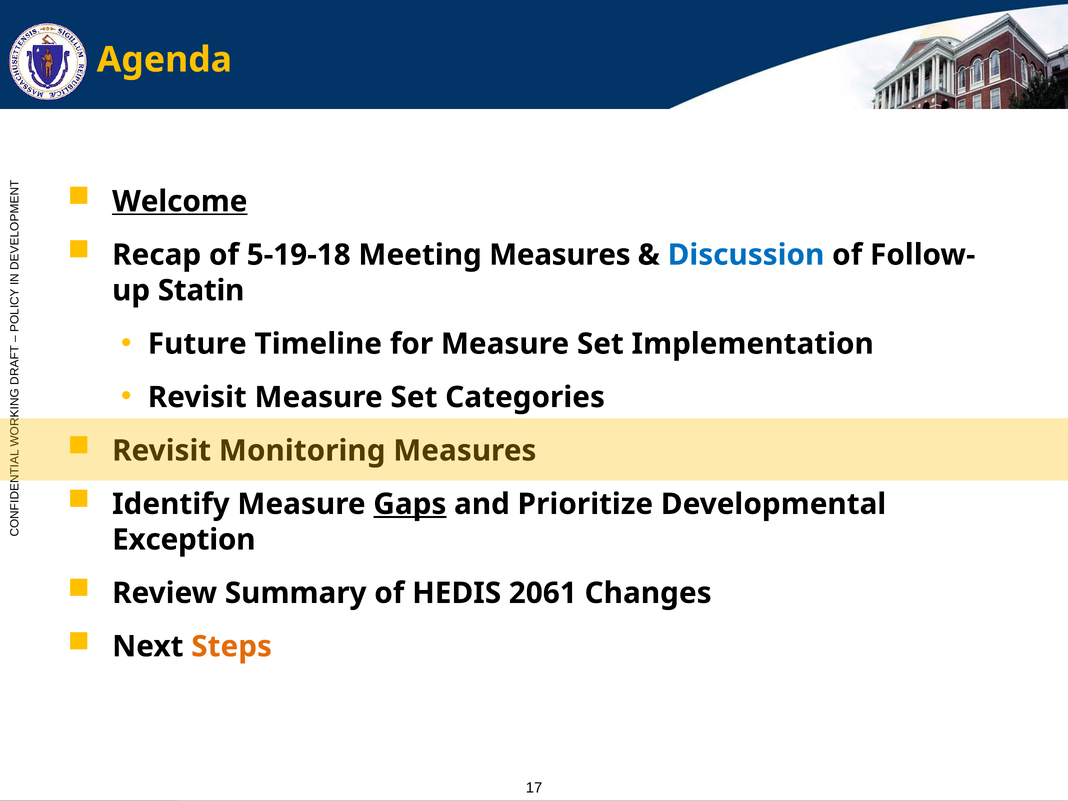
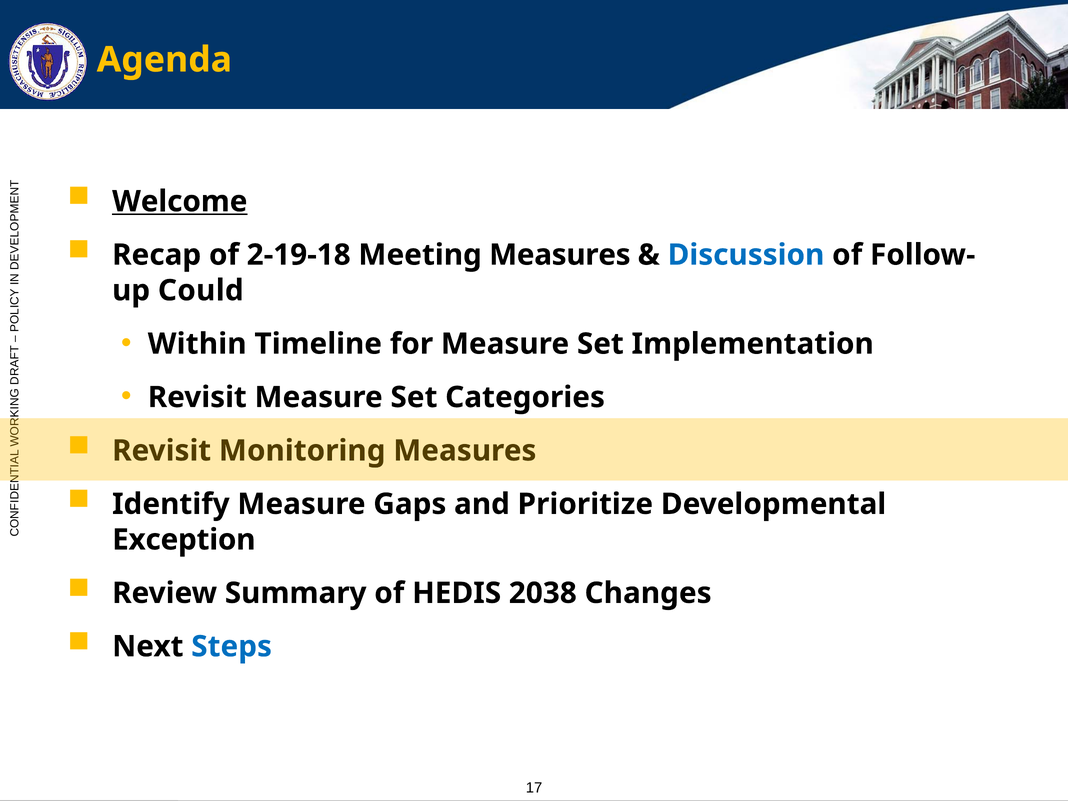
5-19-18: 5-19-18 -> 2-19-18 (299, 255)
Statin: Statin -> Could (201, 291)
Future: Future -> Within (197, 344)
Gaps underline: present -> none (410, 504)
2061: 2061 -> 2038 (543, 593)
Steps colour: orange -> blue (232, 647)
